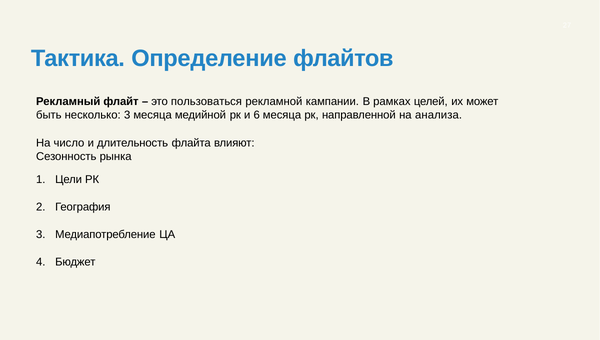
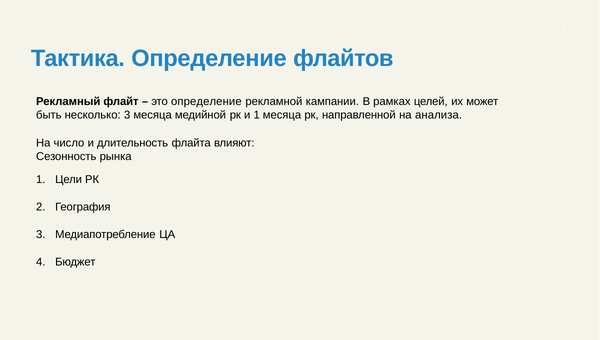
это пользоваться: пользоваться -> определение (206, 102)
и 6: 6 -> 1 (257, 115)
